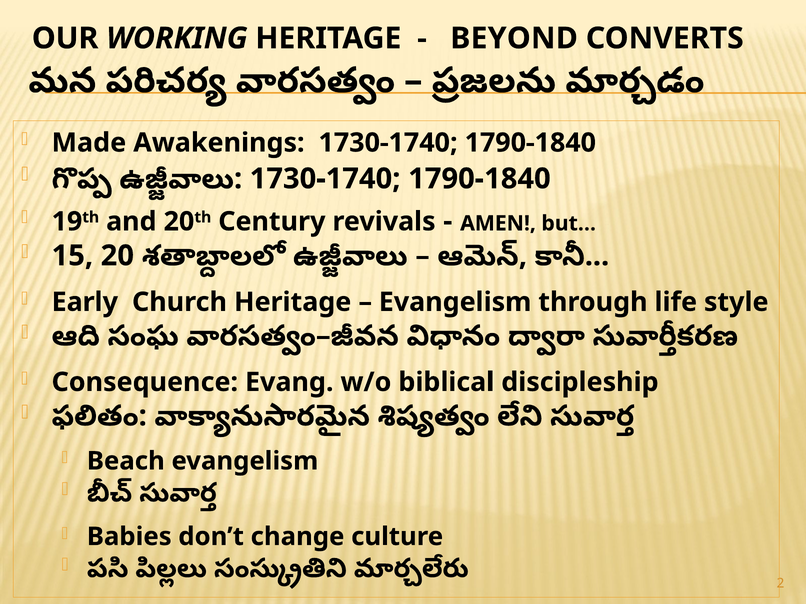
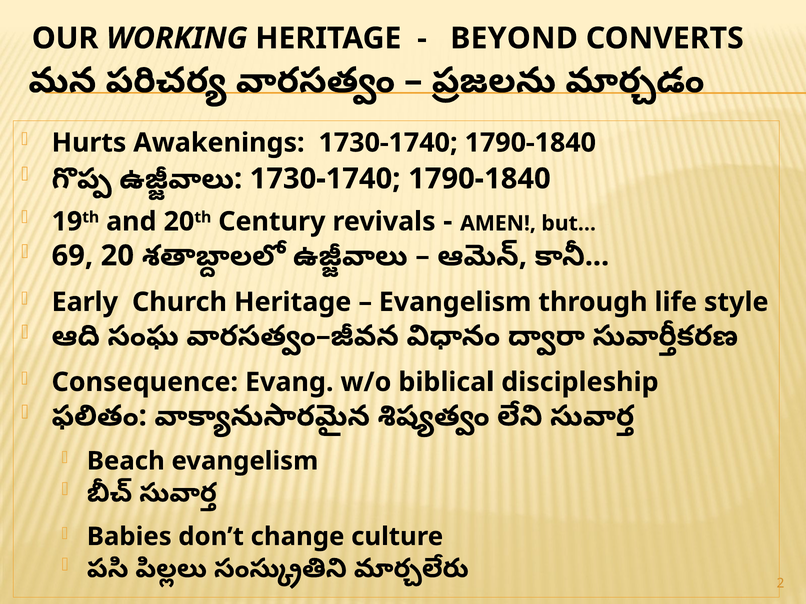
Made: Made -> Hurts (89, 143)
15: 15 -> 69 (72, 256)
